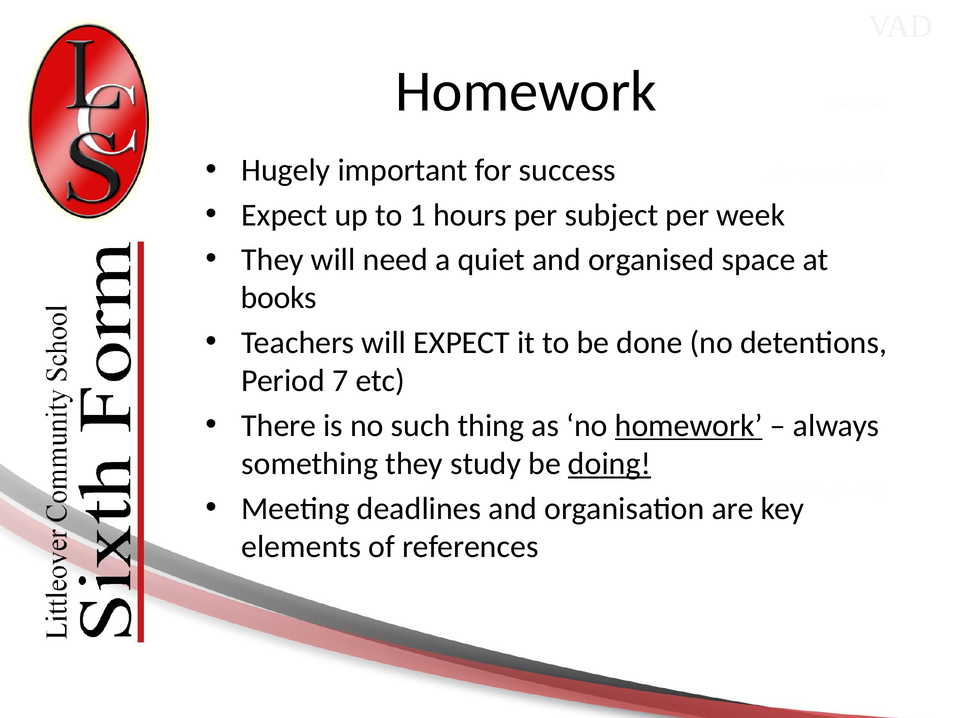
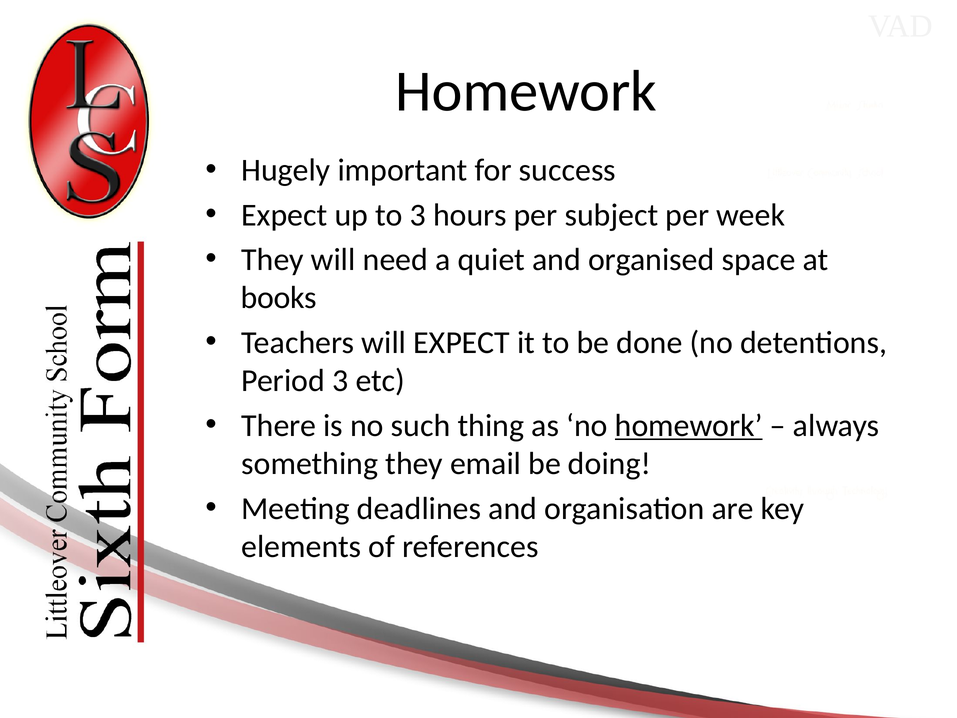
to 1: 1 -> 3 (418, 215)
Period 7: 7 -> 3 (340, 381)
study: study -> email (486, 464)
doing underline: present -> none (609, 464)
